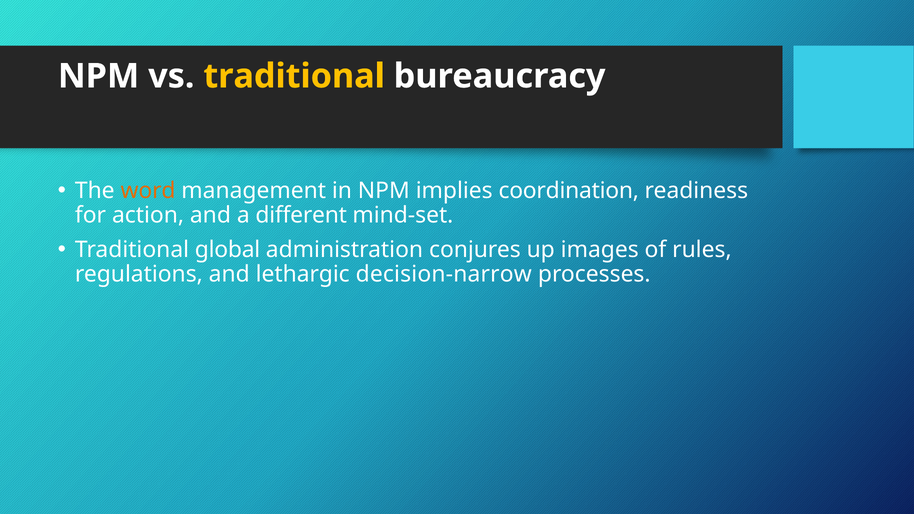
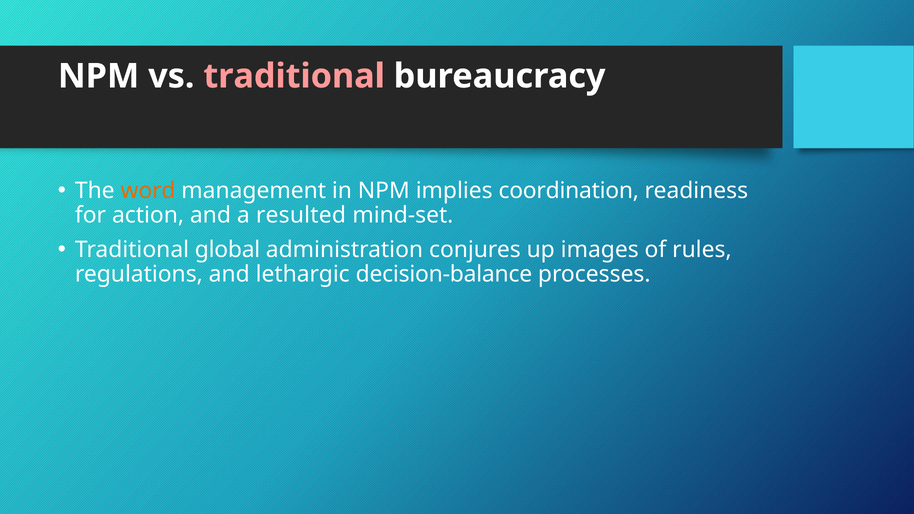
traditional colour: yellow -> pink (294, 76)
different: different -> resulted (301, 215)
decision-narrow: decision-narrow -> decision-balance (444, 274)
